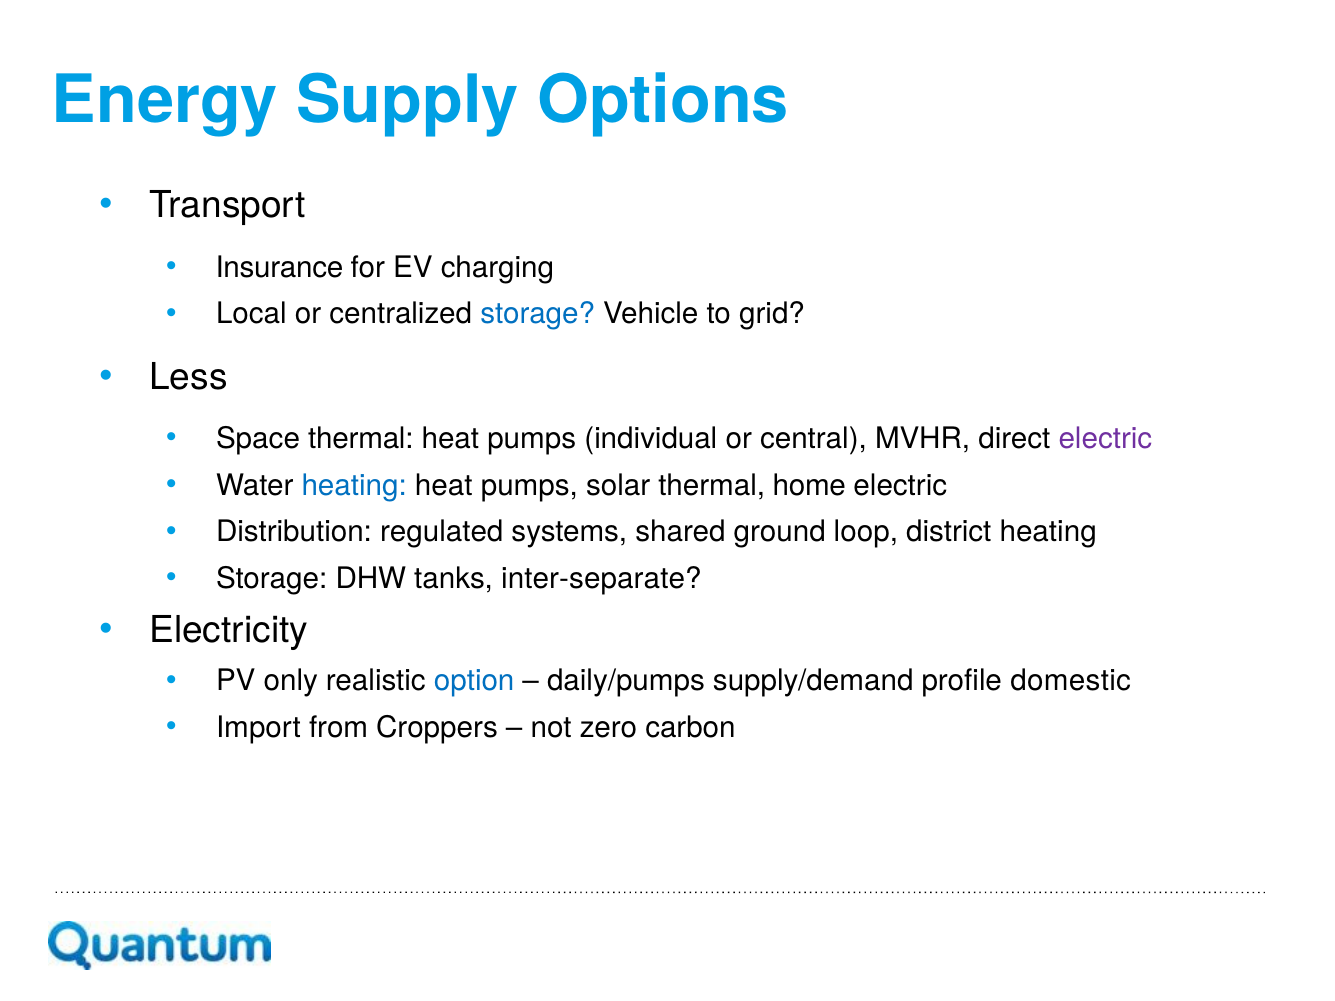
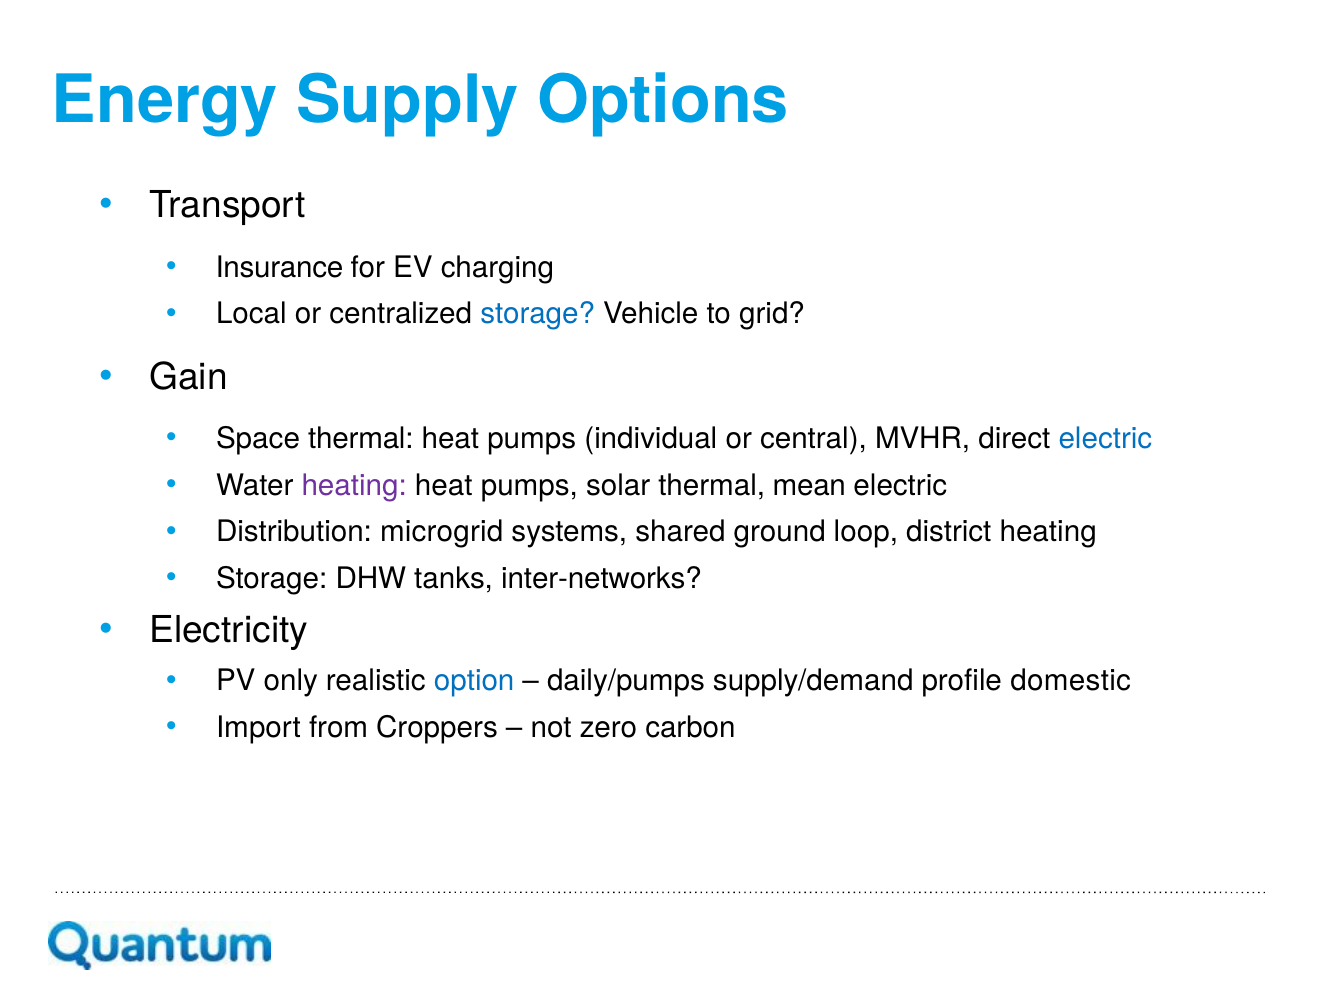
Less: Less -> Gain (189, 377)
electric colour: purple -> blue (1105, 439)
heating colour: blue -> purple (354, 485)
home: home -> mean (809, 485)
regulated: regulated -> microgrid (442, 532)
inter-separate: inter-separate -> inter-networks (601, 579)
